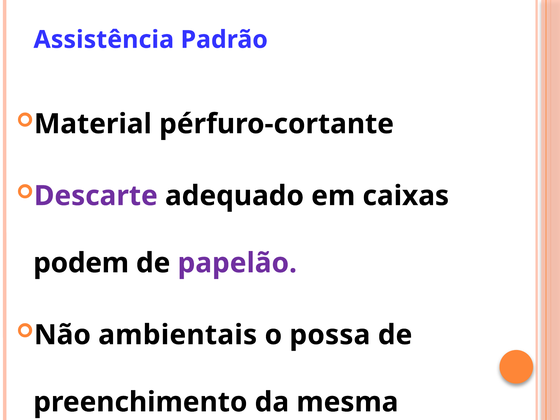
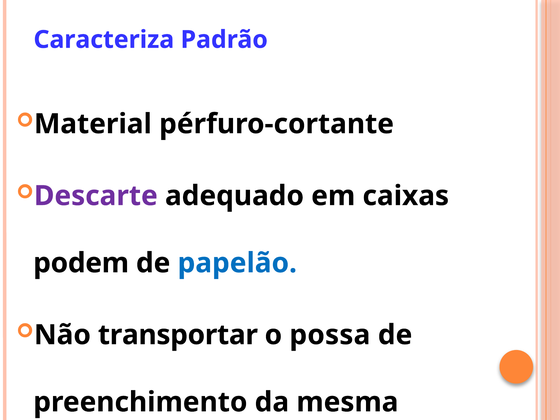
Assistência: Assistência -> Caracteriza (104, 40)
papelão colour: purple -> blue (237, 263)
ambientais: ambientais -> transportar (178, 335)
